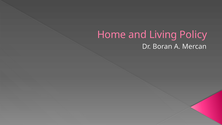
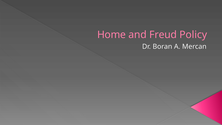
Living: Living -> Freud (163, 35)
